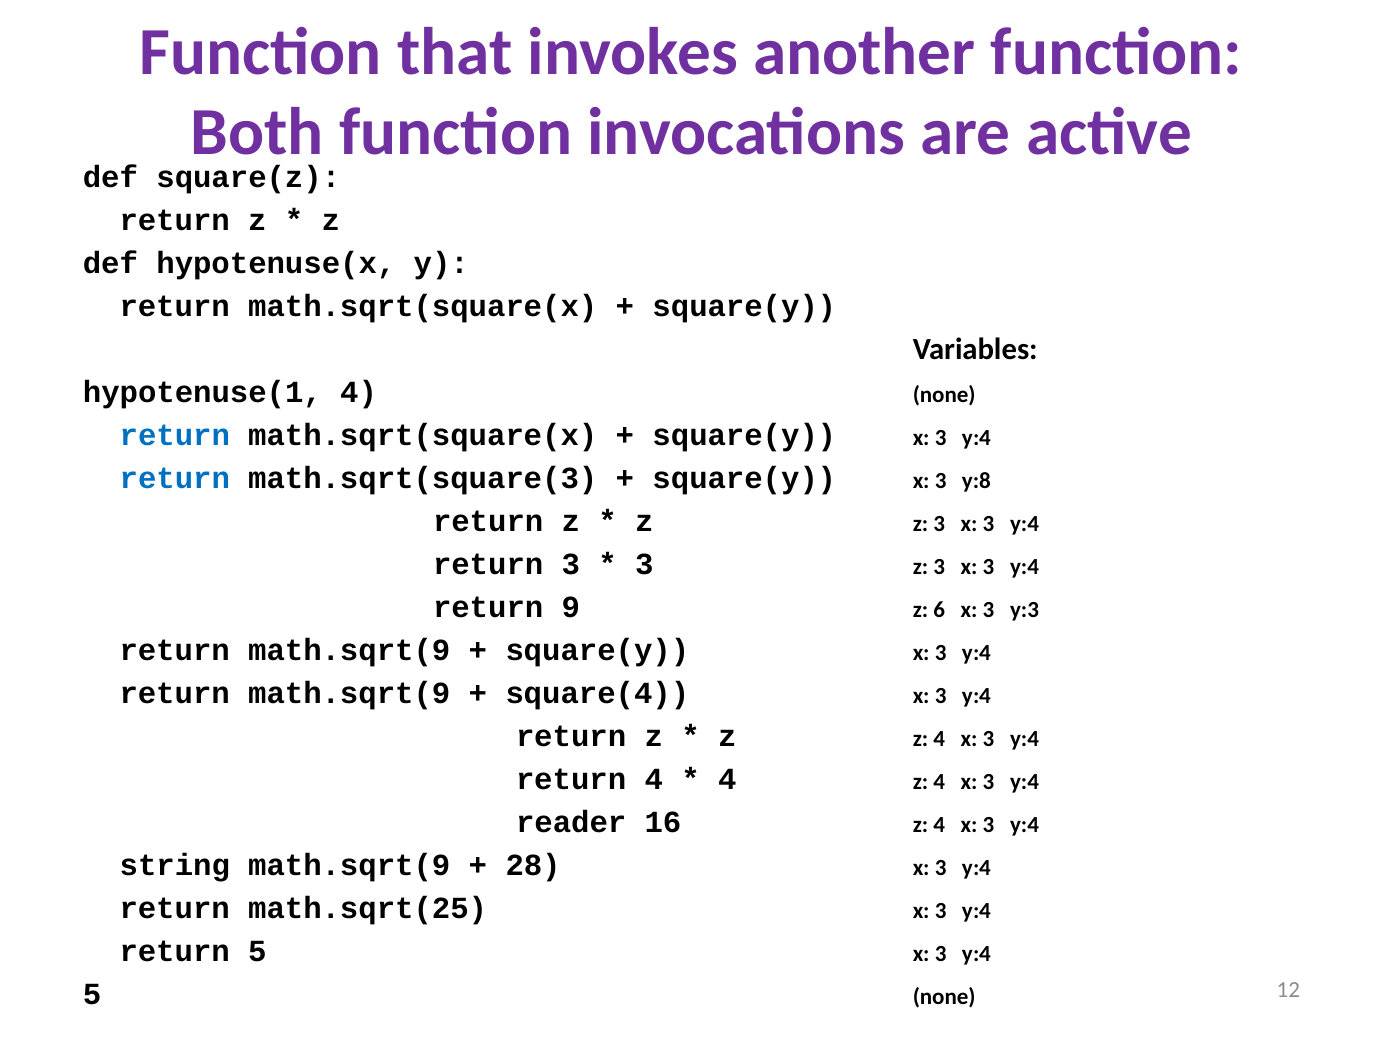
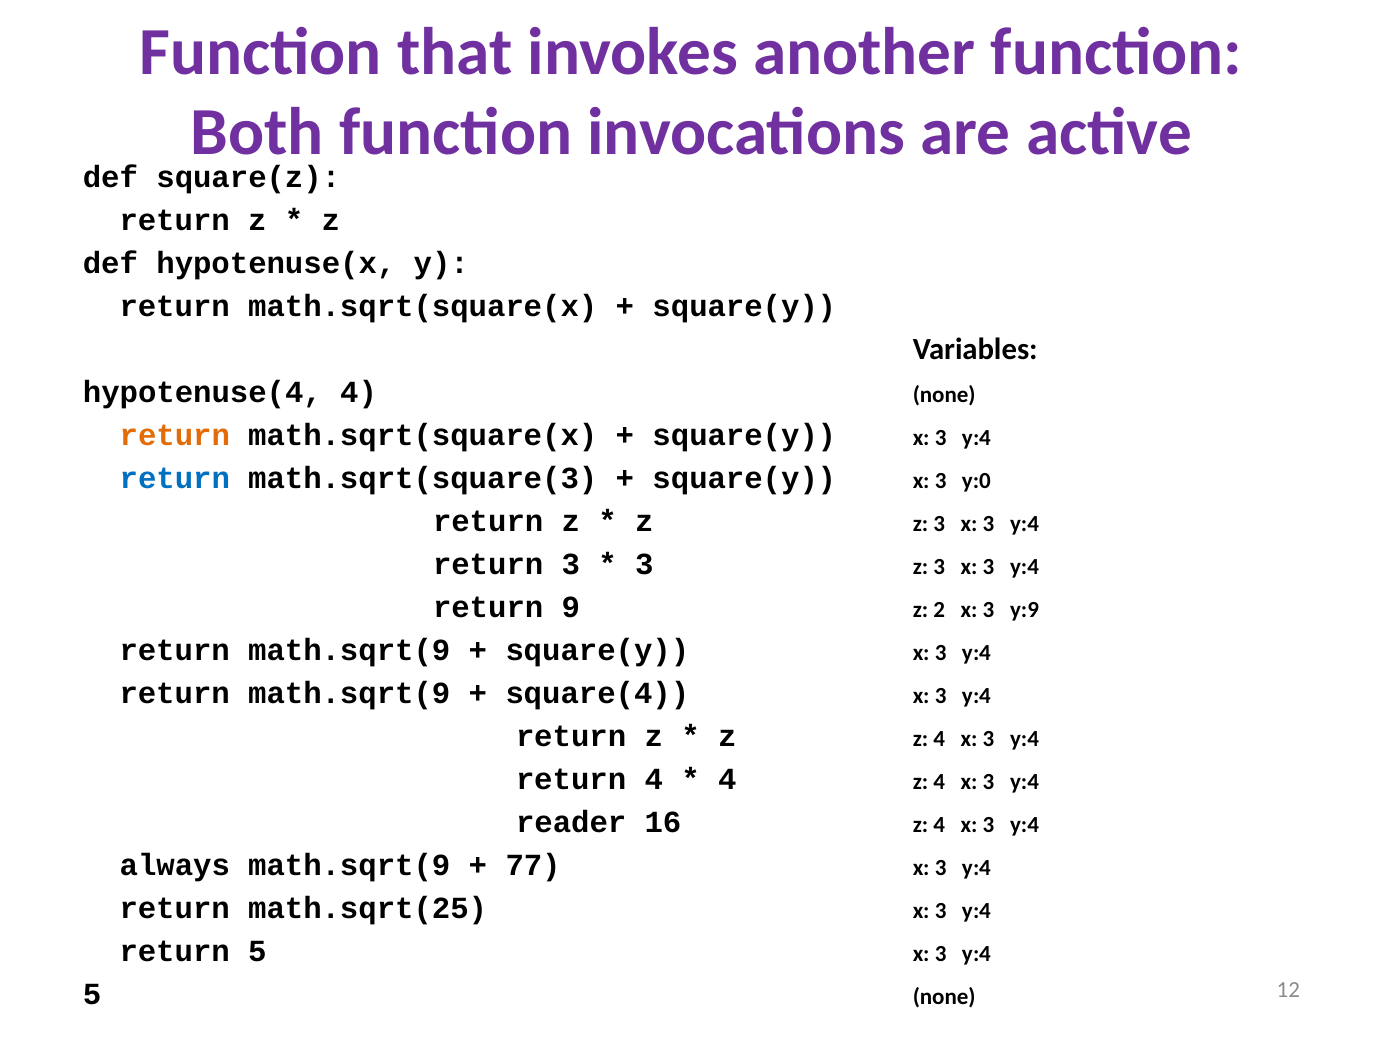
hypotenuse(1: hypotenuse(1 -> hypotenuse(4 (202, 392)
return colour: blue -> orange (175, 435)
y:8: y:8 -> y:0 (976, 481)
6: 6 -> 2 (939, 610)
y:3: y:3 -> y:9 (1024, 610)
string: string -> always (175, 866)
28: 28 -> 77 (533, 866)
